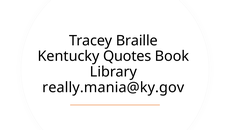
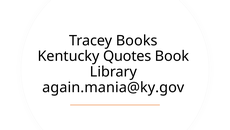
Braille: Braille -> Books (137, 40)
really.mania@ky.gov: really.mania@ky.gov -> again.mania@ky.gov (113, 87)
